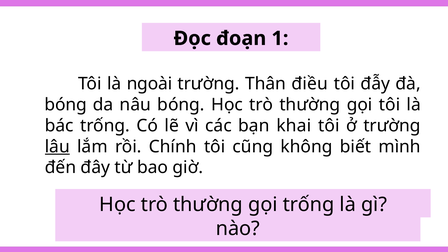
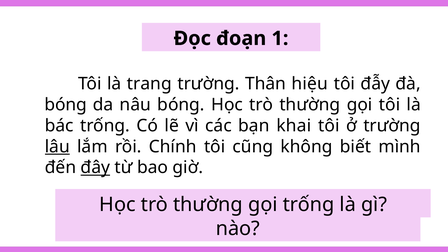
là ngoài: ngoài -> trang (149, 84)
điều: điều -> hiệu (310, 84)
đây underline: none -> present (95, 168)
